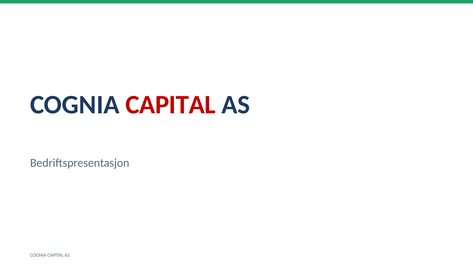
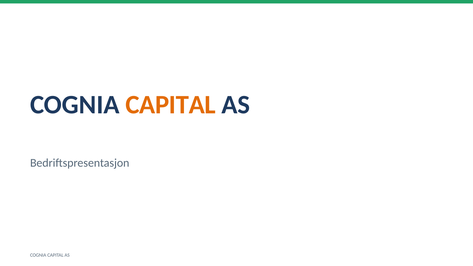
CAPITAL colour: red -> orange (171, 105)
